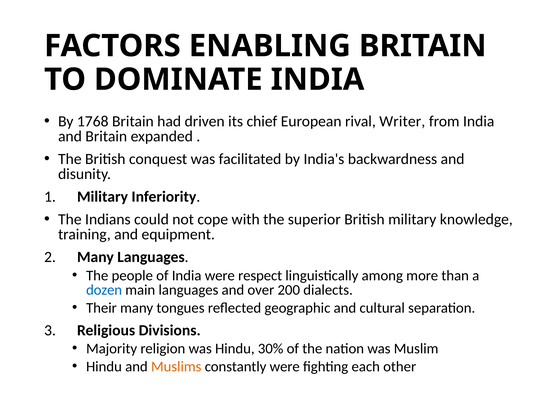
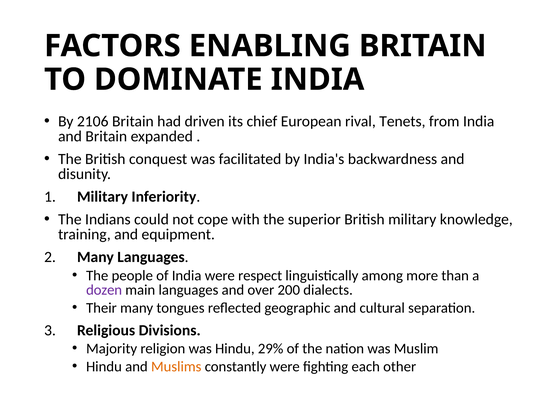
1768: 1768 -> 2106 (93, 121)
Writer: Writer -> Tenets (402, 121)
dozen colour: blue -> purple (104, 290)
30%: 30% -> 29% (271, 349)
